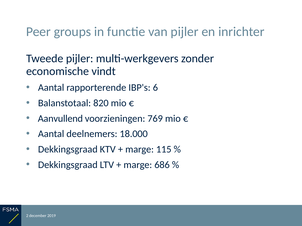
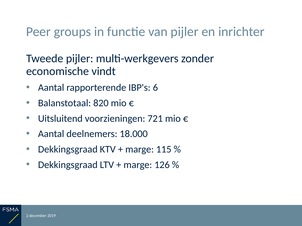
Aanvullend: Aanvullend -> Uitsluitend (60, 119)
769: 769 -> 721 (155, 119)
686: 686 -> 126 (162, 165)
